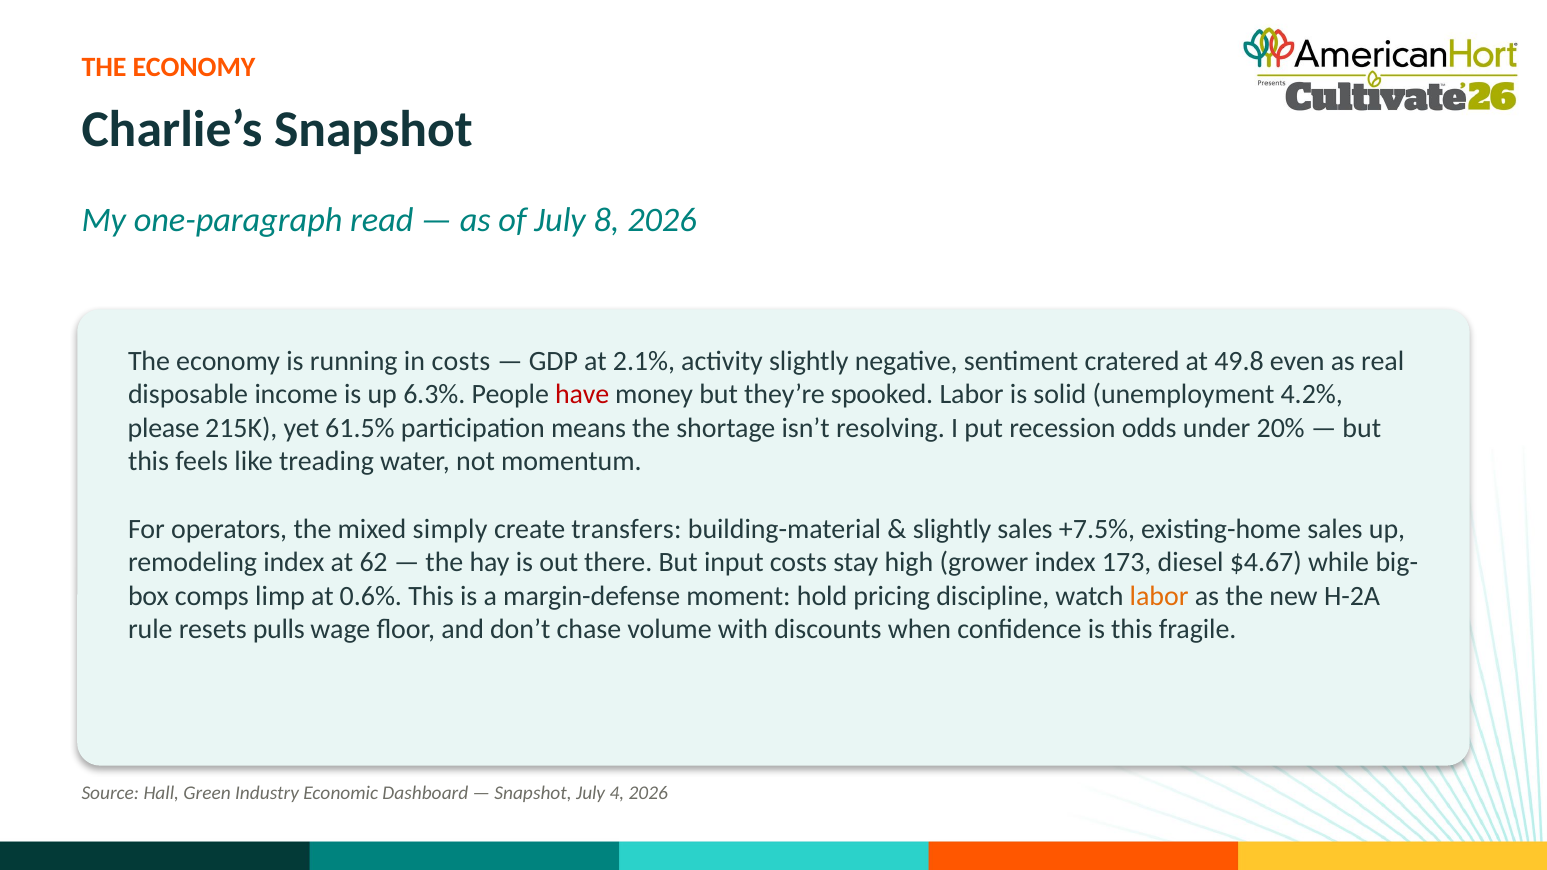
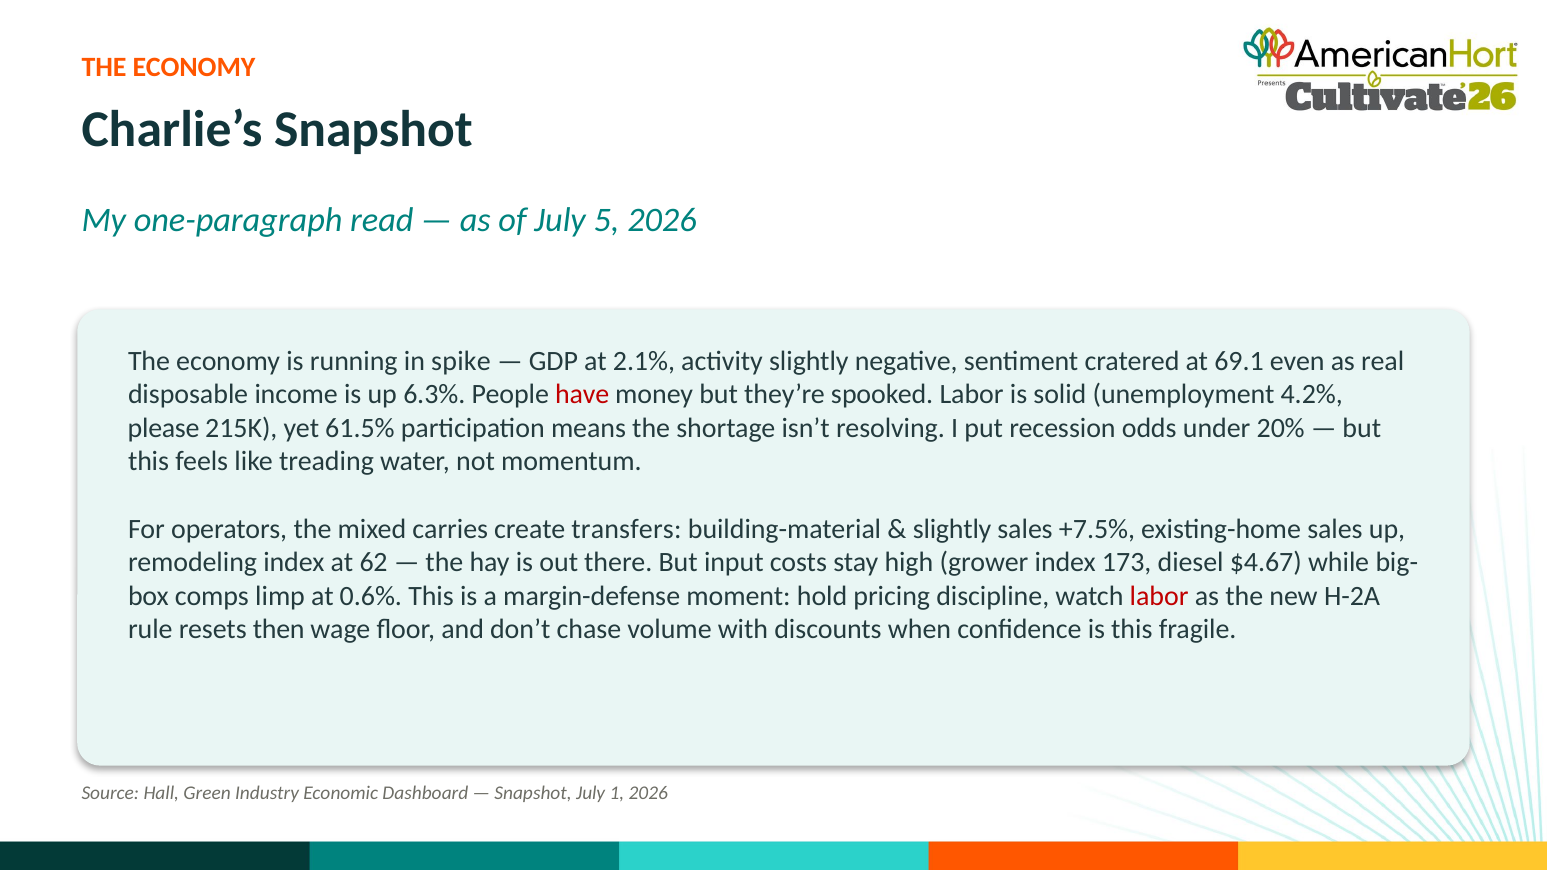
8: 8 -> 5 (607, 220)
in costs: costs -> spike (461, 361)
49.8: 49.8 -> 69.1 (1239, 361)
simply: simply -> carries (450, 529)
labor colour: orange -> red (1159, 596)
pulls: pulls -> then (279, 630)
4: 4 -> 1 (617, 793)
